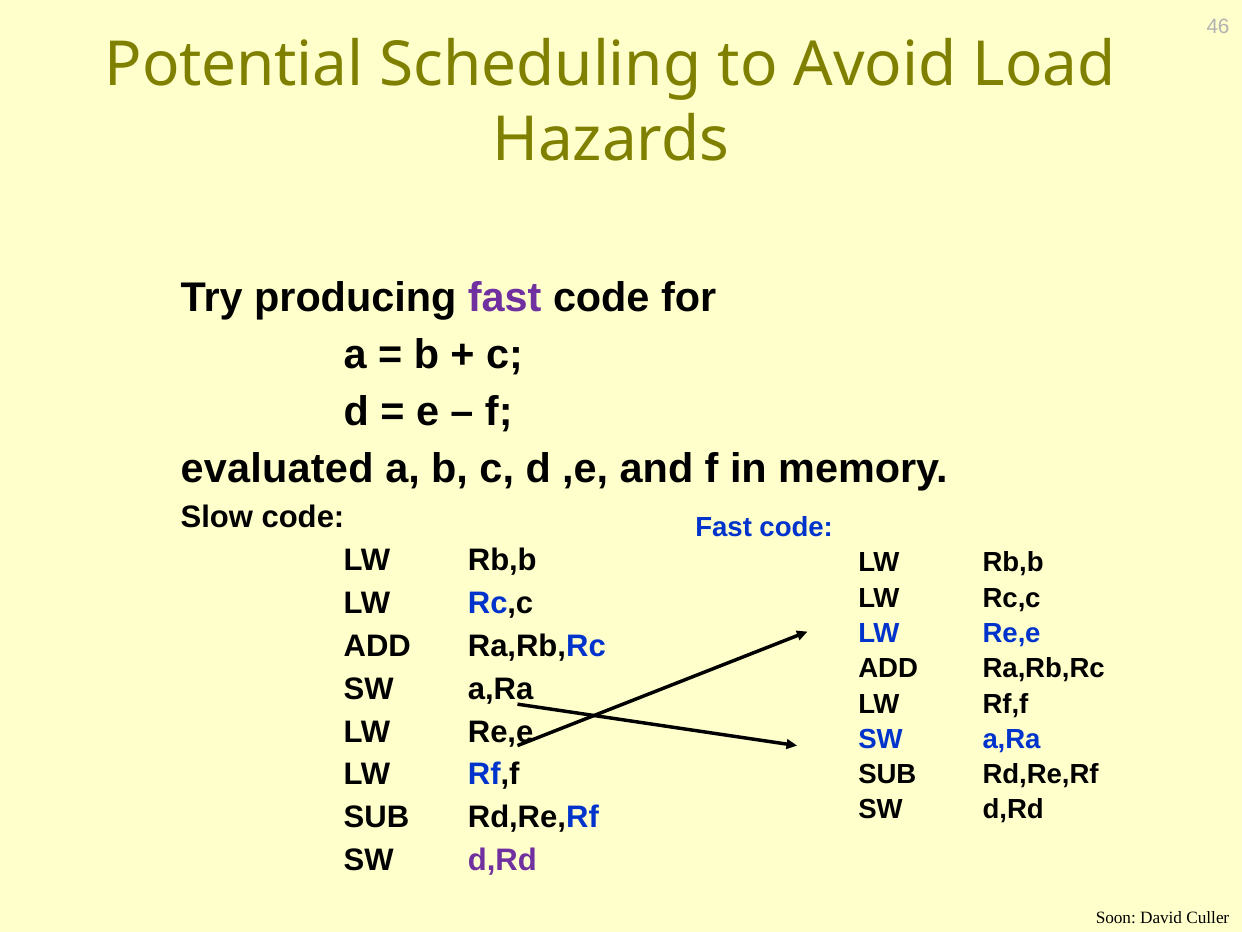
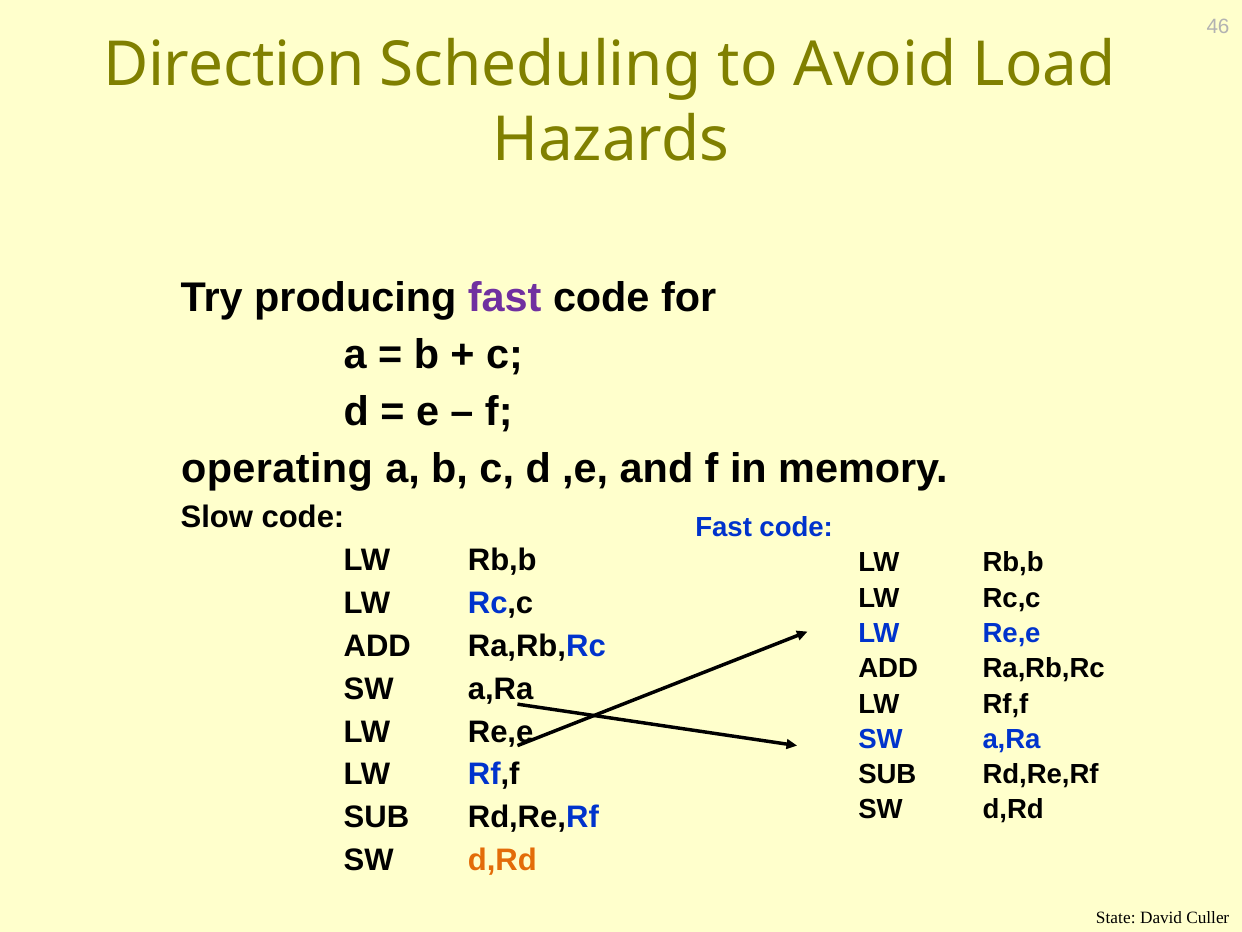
Potential: Potential -> Direction (234, 65)
evaluated: evaluated -> operating (277, 469)
d,Rd colour: purple -> orange (502, 860)
Soon: Soon -> State (1116, 917)
